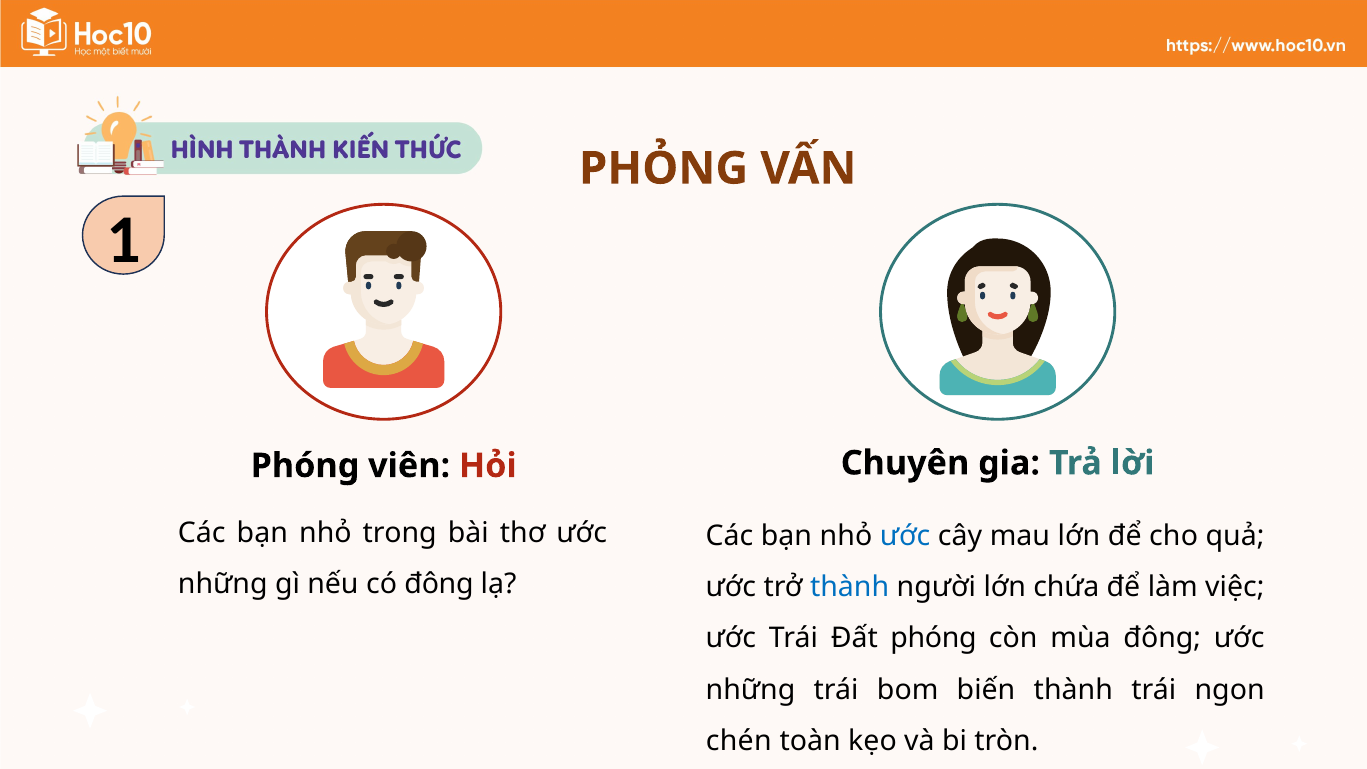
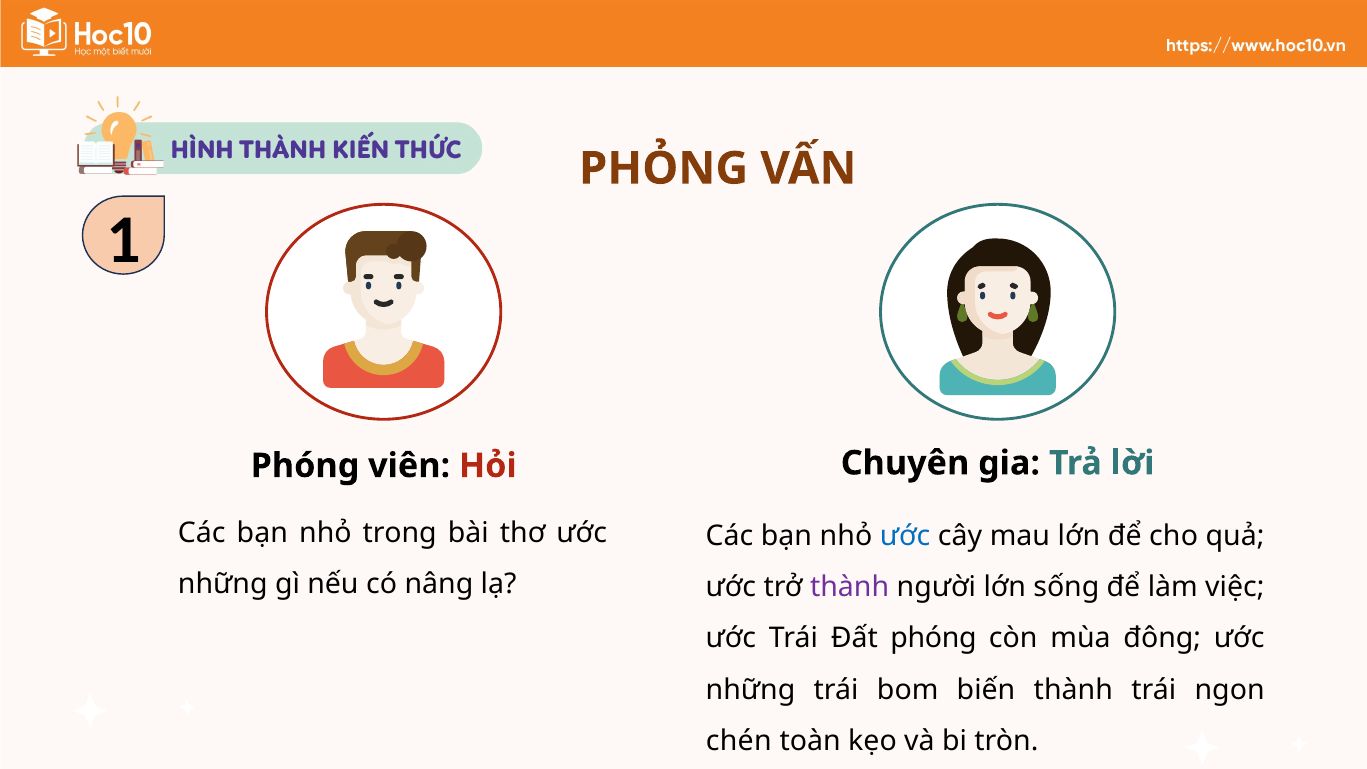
có đông: đông -> nâng (439, 584)
thành colour: blue -> purple (850, 587)
chứa: chứa -> sống (1066, 587)
